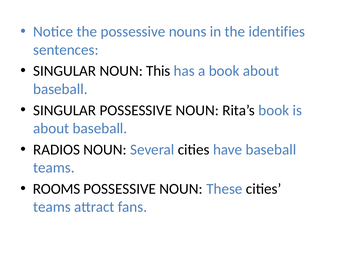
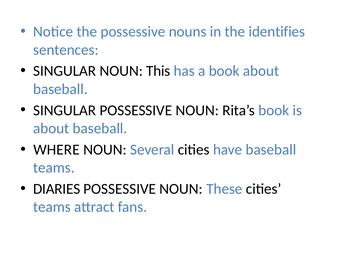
RADIOS: RADIOS -> WHERE (56, 150)
ROOMS: ROOMS -> DIARIES (57, 189)
